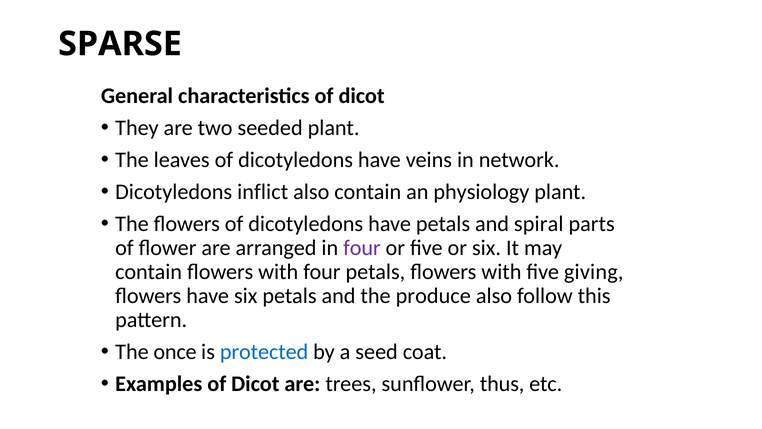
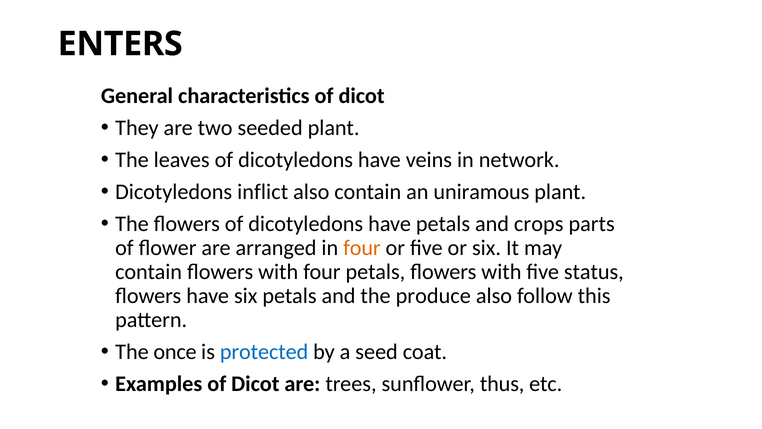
SPARSE: SPARSE -> ENTERS (120, 44)
physiology: physiology -> uniramous (481, 192)
spiral: spiral -> crops (539, 223)
four colour: purple -> orange (362, 247)
giving: giving -> status (594, 272)
